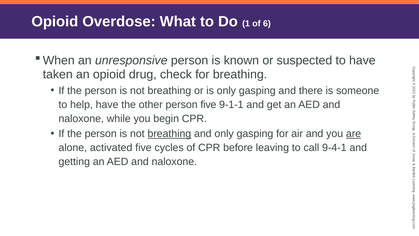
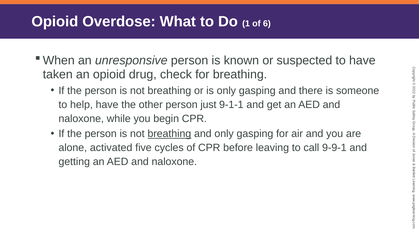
person five: five -> just (208, 104)
are underline: present -> none (354, 134)
9-4-1: 9-4-1 -> 9-9-1 (334, 148)
